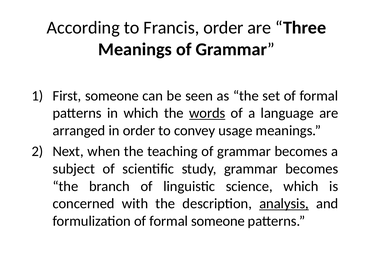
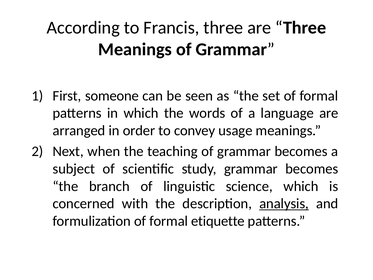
Francis order: order -> three (223, 28)
words underline: present -> none (207, 113)
formal someone: someone -> etiquette (218, 221)
